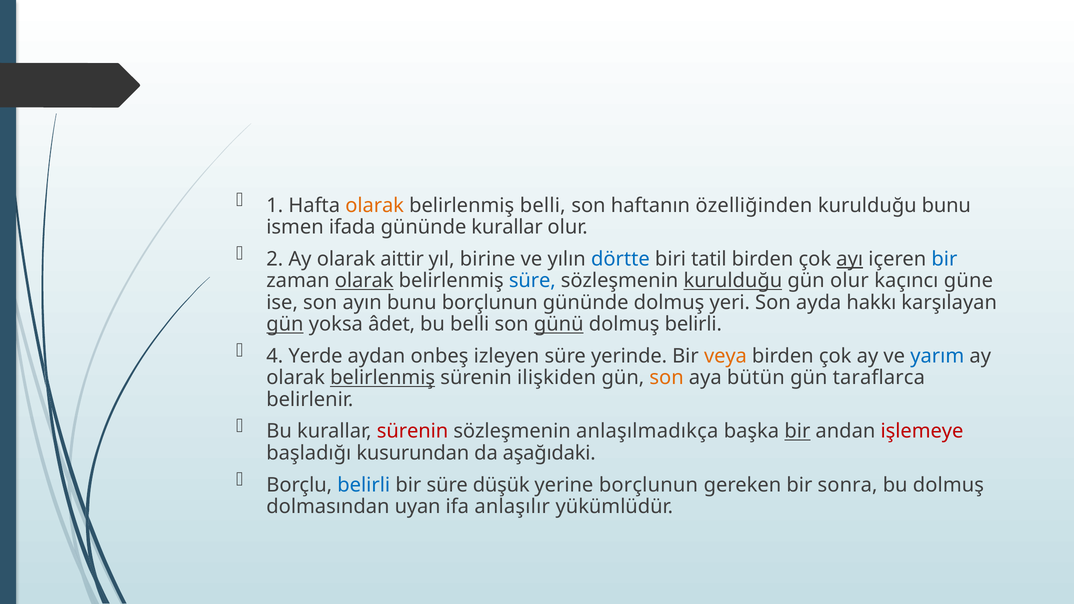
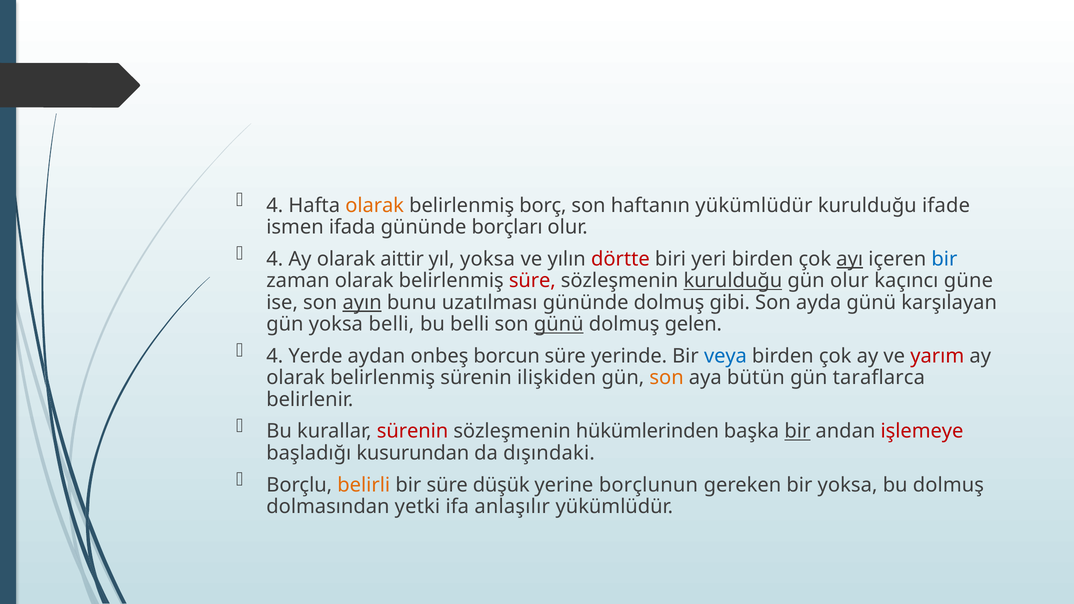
1: 1 -> 4 (275, 205)
belirlenmiş belli: belli -> borç (543, 205)
haftanın özelliğinden: özelliğinden -> yükümlüdür (754, 205)
kurulduğu bunu: bunu -> ifade (946, 205)
gününde kurallar: kurallar -> borçları (507, 227)
2: 2 -> 4 (275, 259)
yıl birine: birine -> yoksa (488, 259)
dörtte colour: blue -> red (620, 259)
tatil: tatil -> yeri (709, 259)
olarak underline: present -> none (364, 281)
süre colour: blue -> red (532, 281)
ayın underline: none -> present (362, 303)
bunu borçlunun: borçlunun -> uzatılması (490, 303)
yeri: yeri -> gibi (730, 303)
ayda hakkı: hakkı -> günü (871, 303)
gün underline: present -> none (285, 324)
yoksa âdet: âdet -> belli (391, 324)
dolmuş belirli: belirli -> gelen (693, 324)
izleyen: izleyen -> borcun (507, 356)
veya colour: orange -> blue (725, 356)
yarım colour: blue -> red (937, 356)
belirlenmiş underline: present -> none (383, 378)
anlaşılmadıkça: anlaşılmadıkça -> hükümlerinden (647, 431)
aşağıdaki: aşağıdaki -> dışındaki (549, 453)
belirli colour: blue -> orange (364, 485)
bir sonra: sonra -> yoksa (848, 485)
uyan: uyan -> yetki (417, 507)
